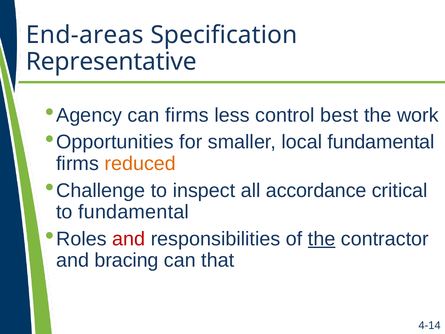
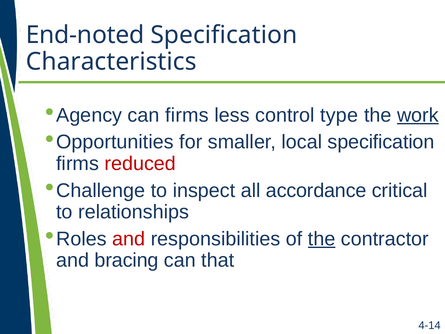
End-areas: End-areas -> End-noted (85, 35)
Representative: Representative -> Characteristics (111, 62)
best: best -> type (339, 115)
work underline: none -> present (418, 115)
local fundamental: fundamental -> specification (381, 142)
reduced colour: orange -> red (140, 163)
to fundamental: fundamental -> relationships (134, 212)
